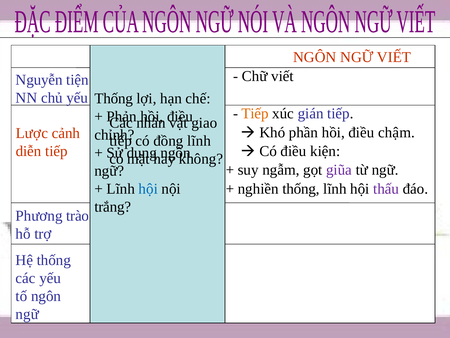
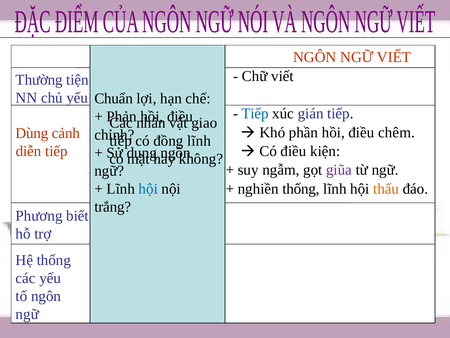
Nguyễn: Nguyễn -> Thường (39, 80)
Thống: Thống -> Chuẩn (114, 99)
Tiếp colour: orange -> blue (255, 114)
Lược: Lược -> Dùng (32, 133)
chậm: chậm -> chêm (397, 132)
thấu colour: purple -> orange (386, 188)
trào: trào -> biết (78, 216)
